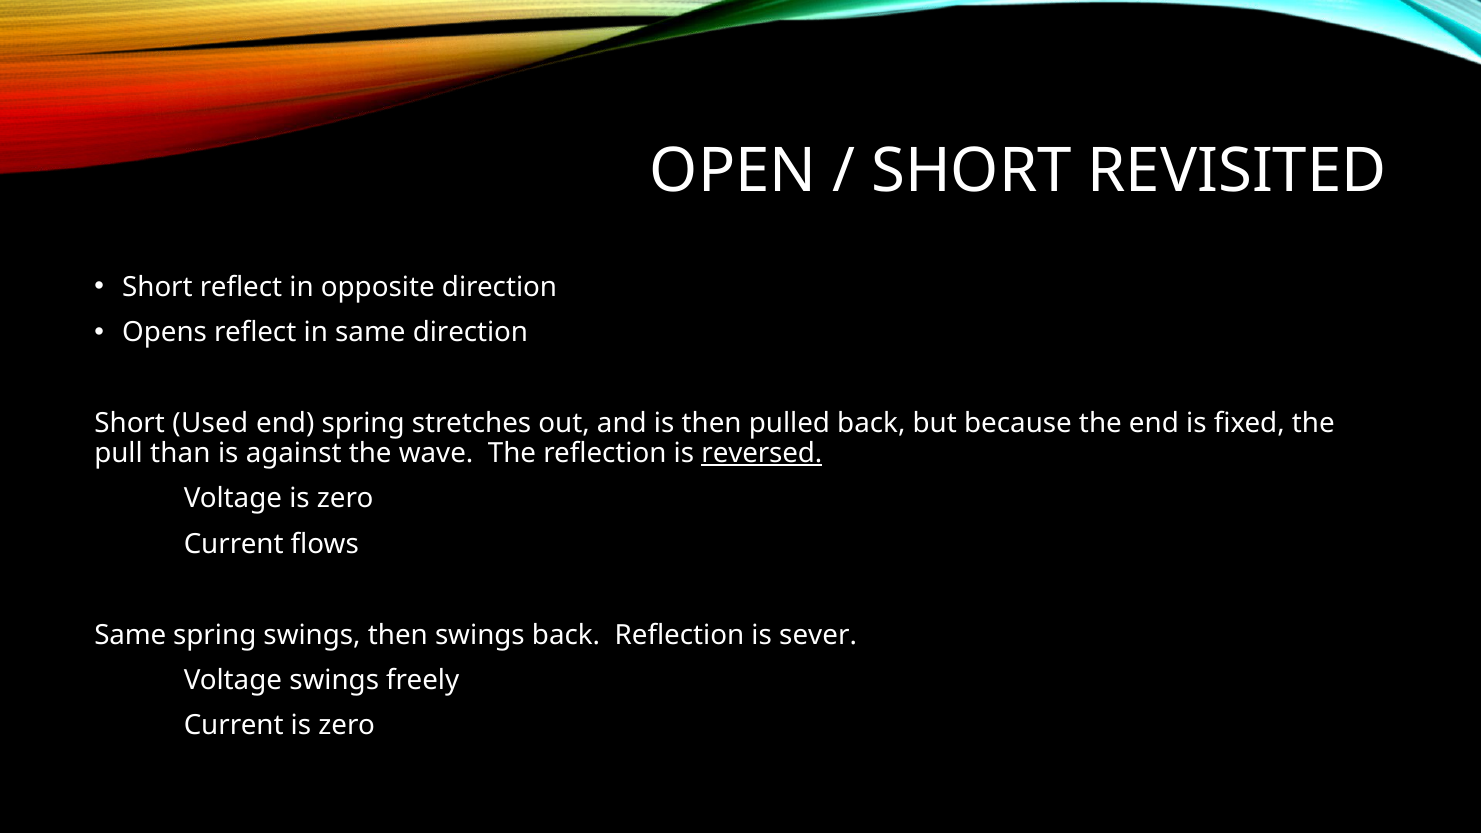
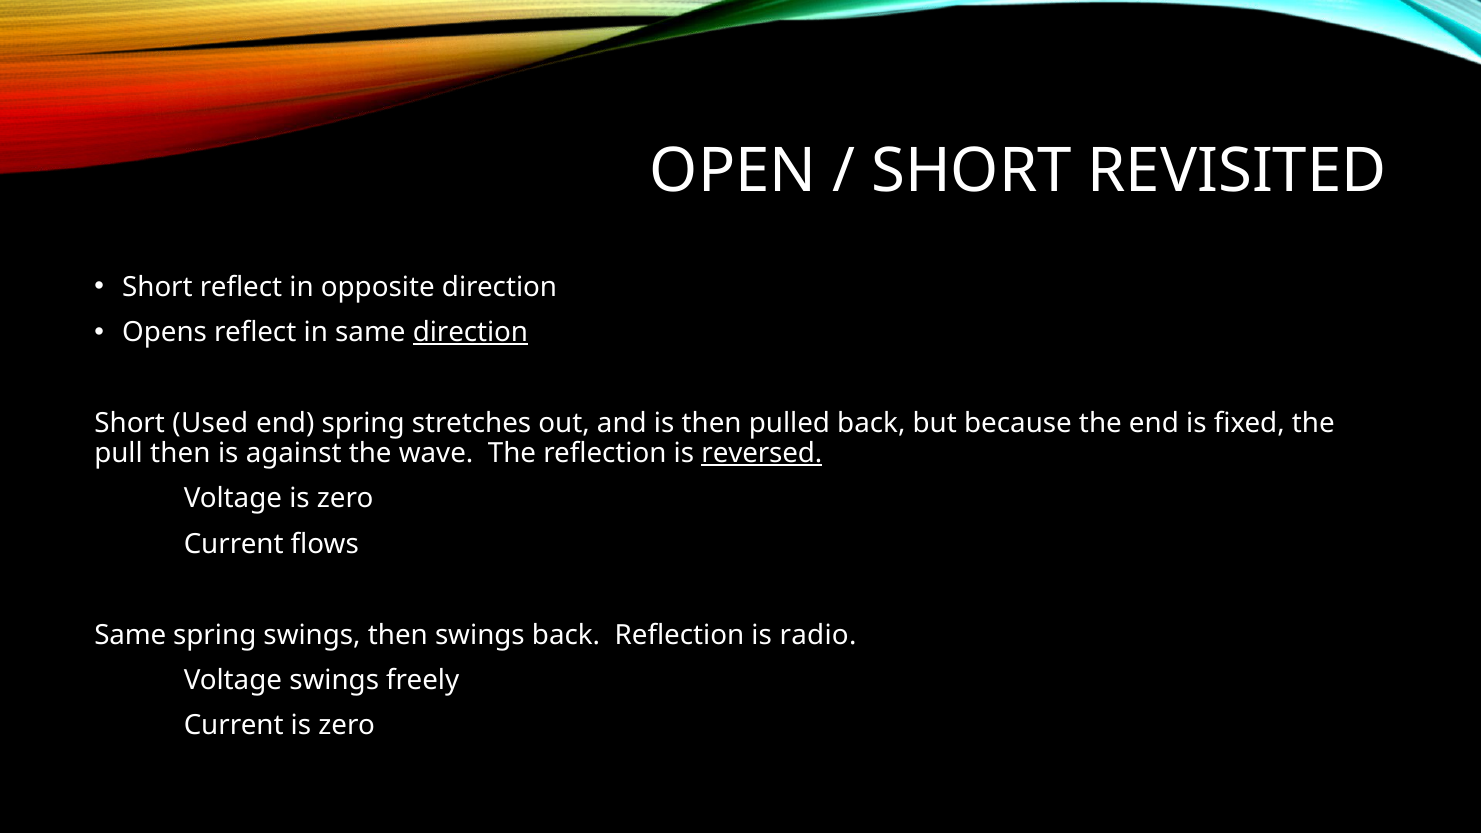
direction underline: none -> present (470, 332)
pull than: than -> then (180, 453)
sever: sever -> radio (818, 635)
